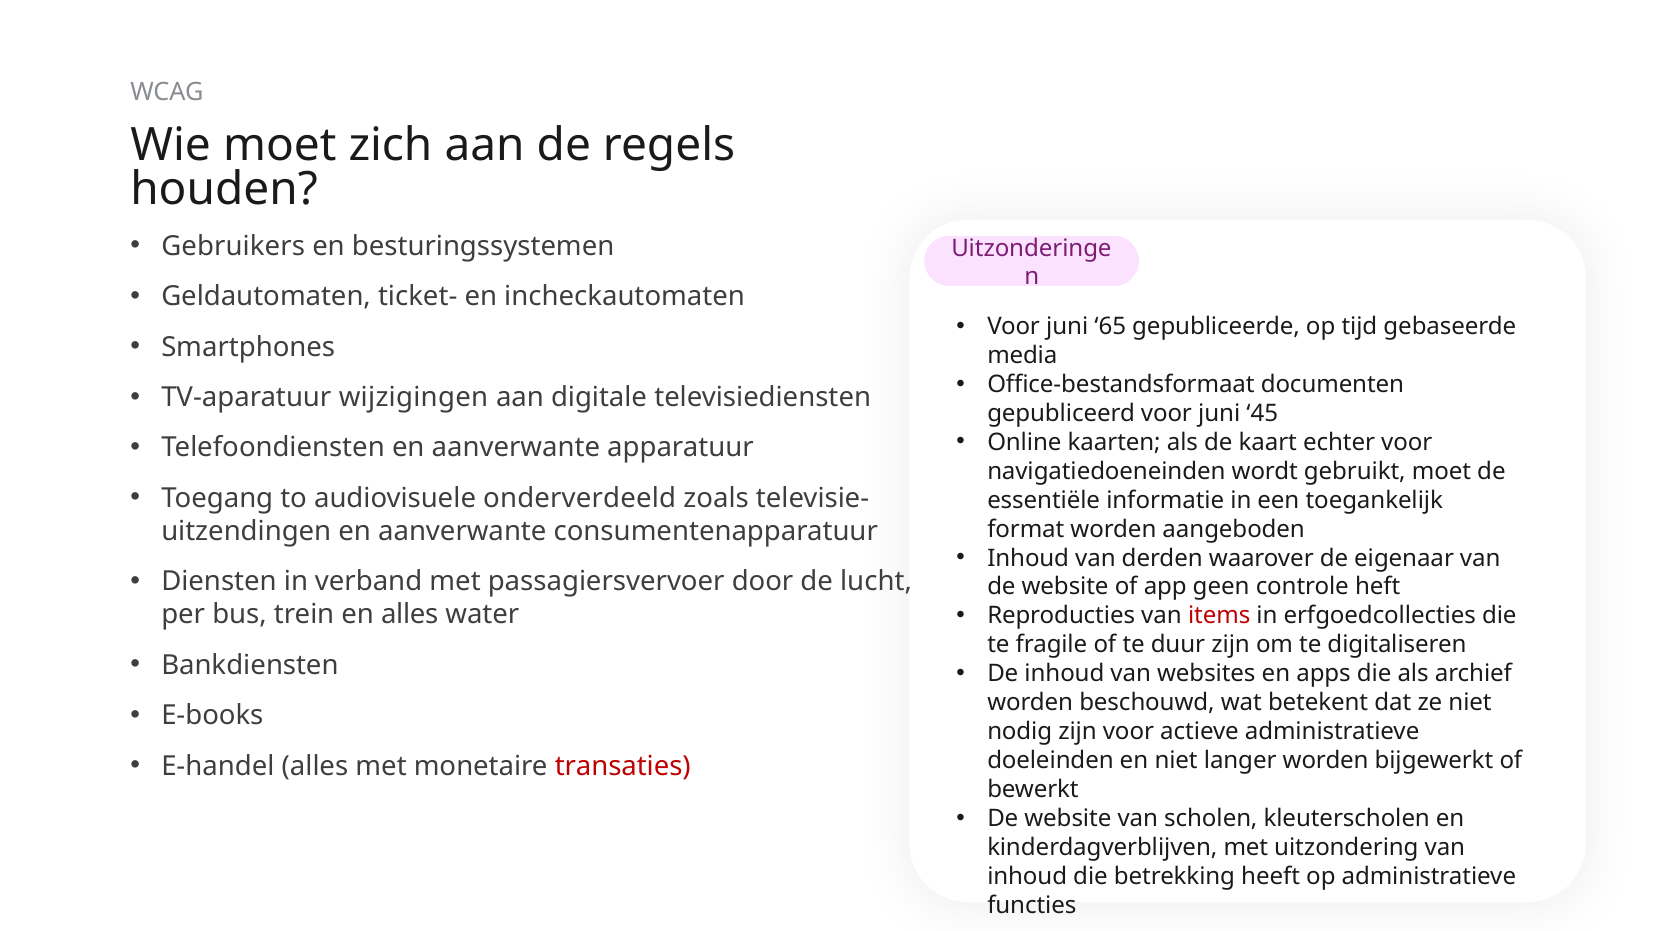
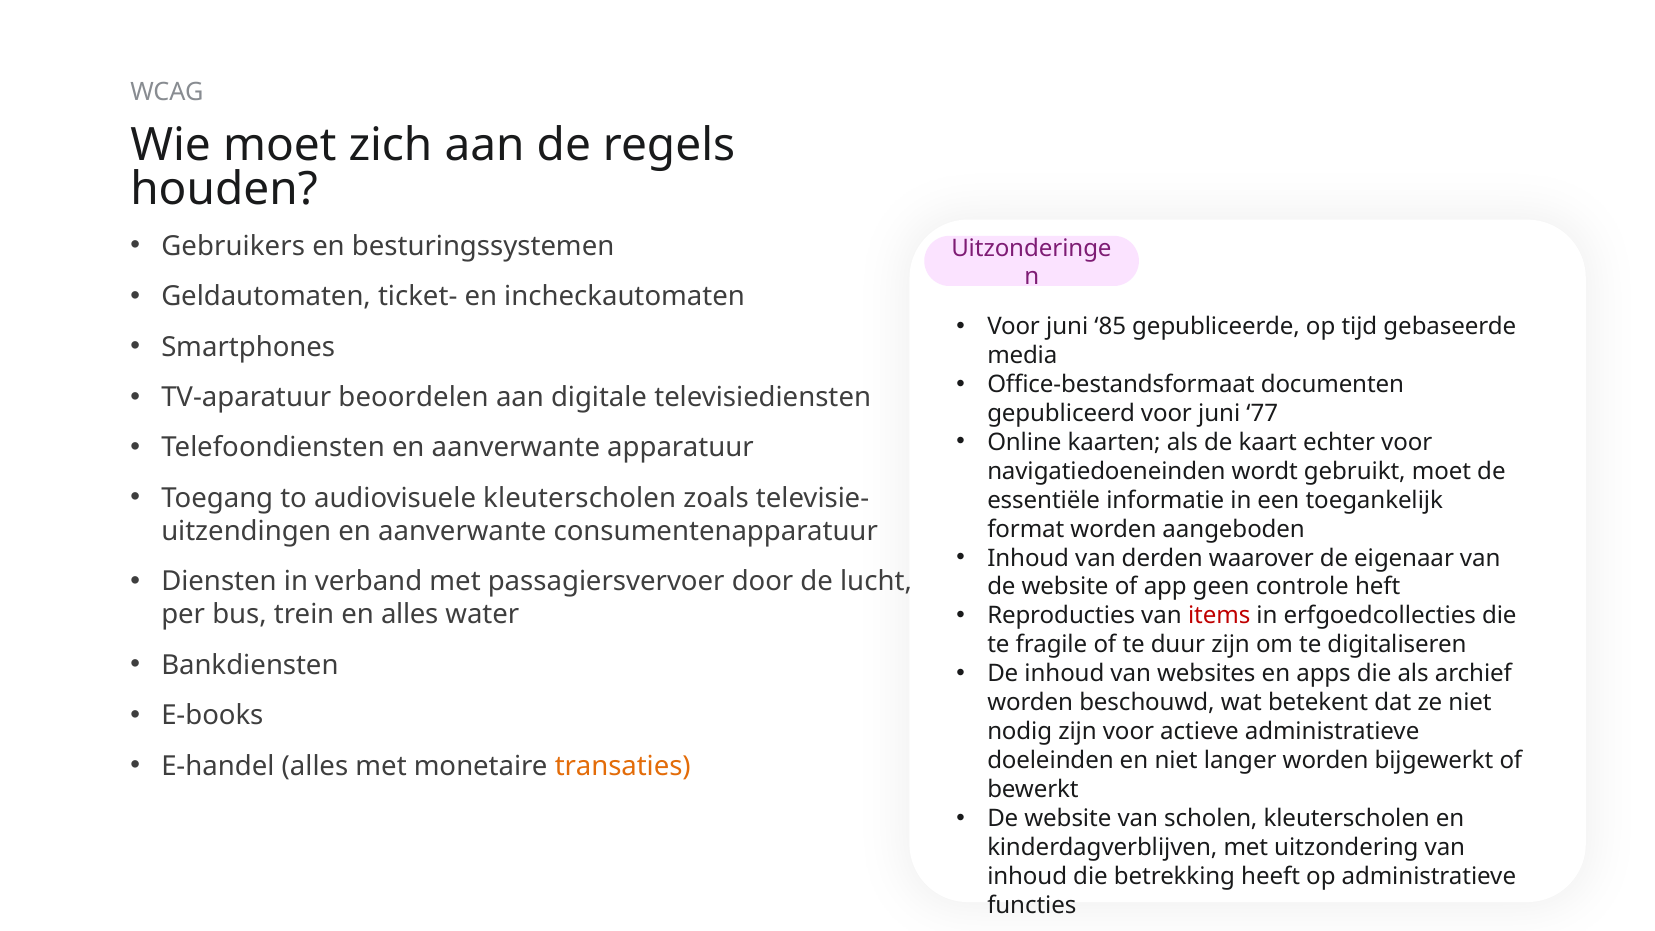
65: 65 -> 85 (1110, 327)
wijzigingen: wijzigingen -> beoordelen (414, 397)
45: 45 -> 77 (1262, 413)
audiovisuele onderverdeeld: onderverdeeld -> kleuterscholen (580, 498)
transaties colour: red -> orange (623, 766)
